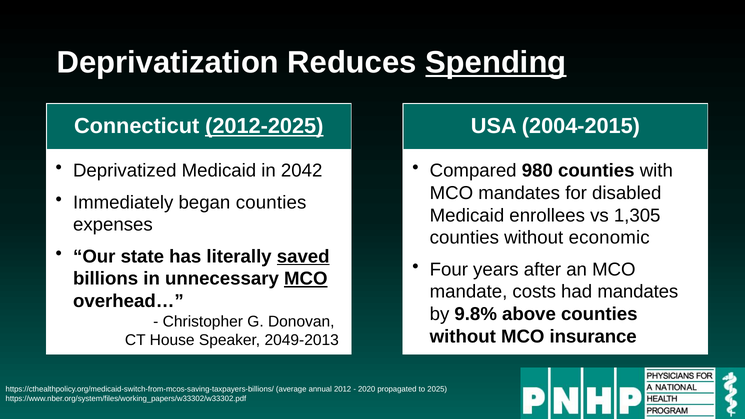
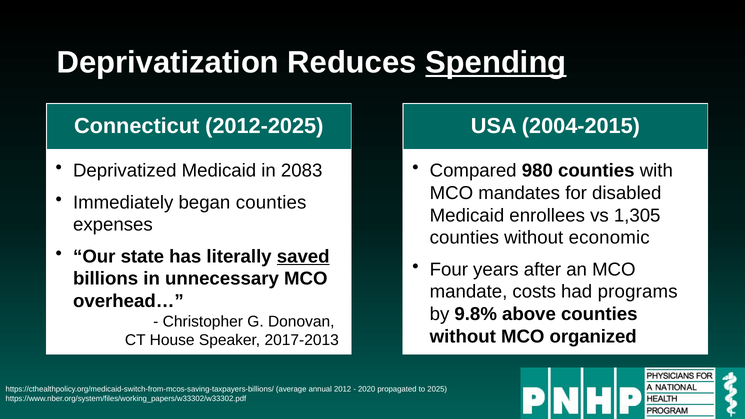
2012-2025 underline: present -> none (264, 126)
2042: 2042 -> 2083 (302, 171)
MCO underline: present -> none (306, 279)
had mandates: mandates -> programs (638, 292)
insurance: insurance -> organized (593, 337)
2049-2013: 2049-2013 -> 2017-2013 (302, 340)
